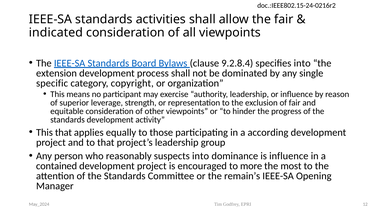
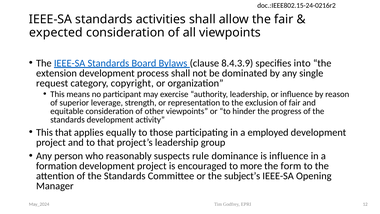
indicated: indicated -> expected (56, 33)
9.2.8.4: 9.2.8.4 -> 8.4.3.9 (237, 63)
specific: specific -> request (52, 83)
according: according -> employed (268, 132)
suspects into: into -> rule (201, 156)
contained: contained -> formation (57, 166)
most: most -> form (291, 166)
remain’s: remain’s -> subject’s (242, 176)
